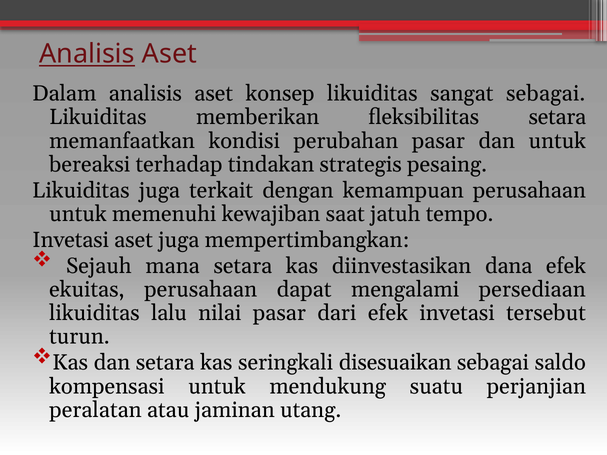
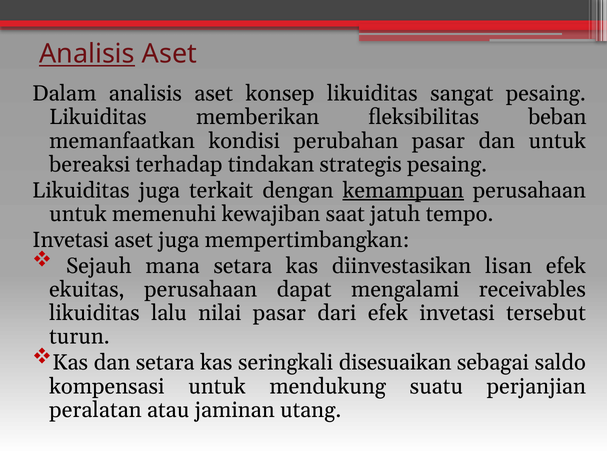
sangat sebagai: sebagai -> pesaing (546, 94)
fleksibilitas setara: setara -> beban (557, 117)
kemampuan underline: none -> present (403, 190)
dana: dana -> lisan (509, 266)
persediaan: persediaan -> receivables (532, 290)
